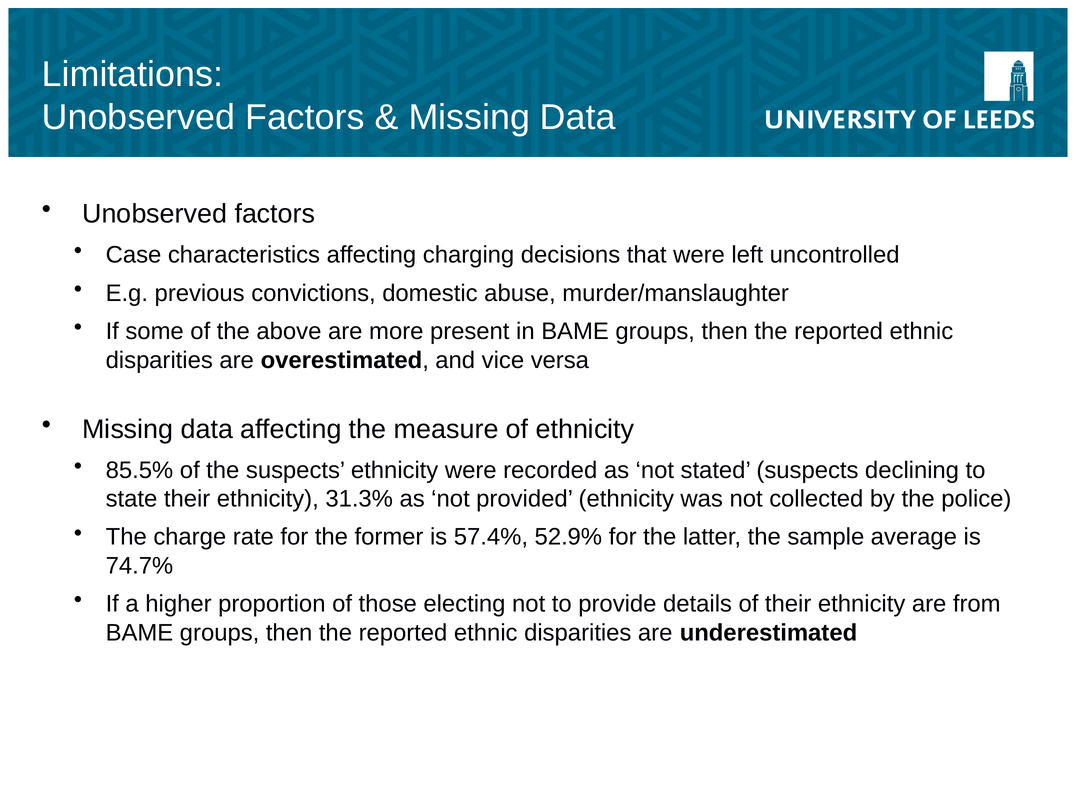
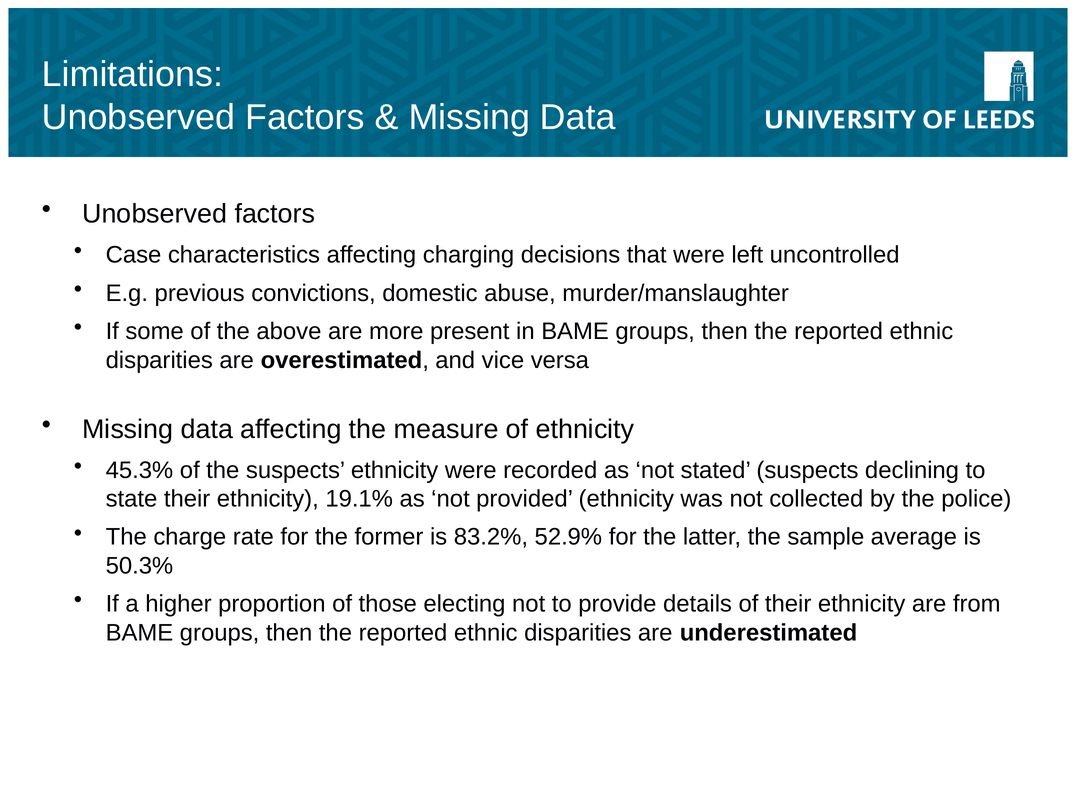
85.5%: 85.5% -> 45.3% (139, 470)
31.3%: 31.3% -> 19.1% (359, 499)
57.4%: 57.4% -> 83.2% (491, 537)
74.7%: 74.7% -> 50.3% (139, 566)
